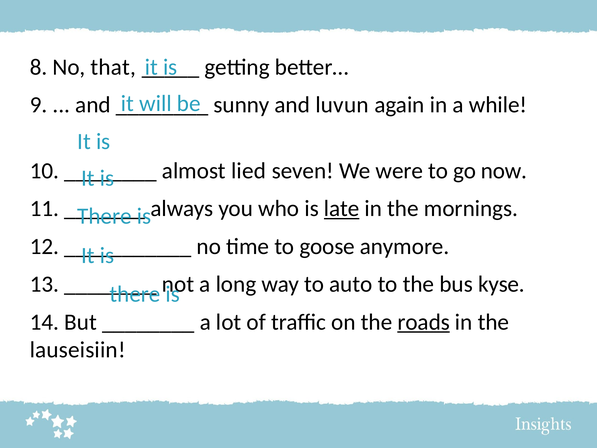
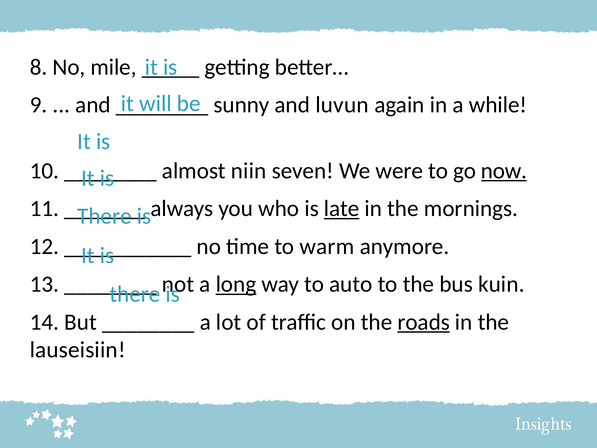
that: that -> mile (113, 67)
lied: lied -> niin (249, 171)
now underline: none -> present (504, 171)
goose: goose -> warm (327, 246)
long underline: none -> present (236, 284)
kyse: kyse -> kuin (501, 284)
